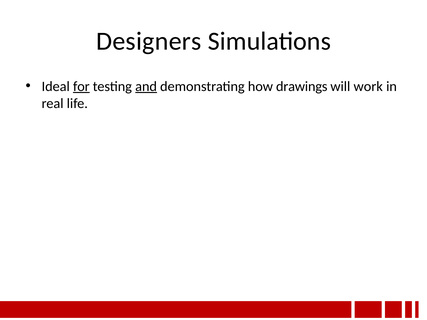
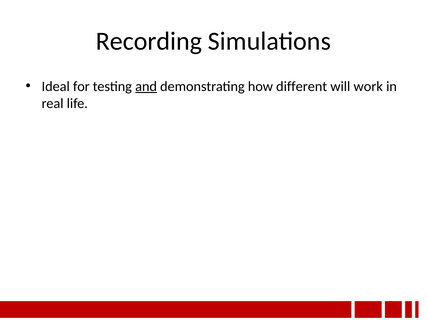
Designers: Designers -> Recording (149, 41)
for underline: present -> none (81, 86)
drawings: drawings -> different (302, 86)
